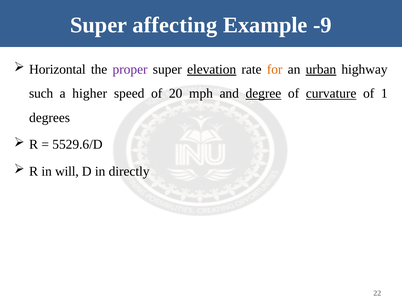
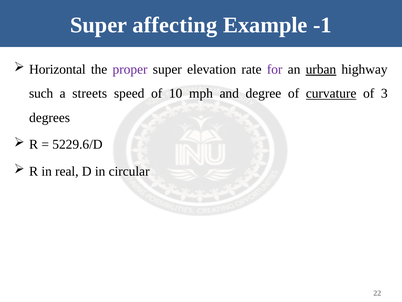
-9: -9 -> -1 (322, 25)
elevation underline: present -> none (212, 69)
for colour: orange -> purple (275, 69)
higher: higher -> streets (90, 93)
20: 20 -> 10 (176, 93)
degree underline: present -> none (263, 93)
1: 1 -> 3 (384, 93)
5529.6/D: 5529.6/D -> 5229.6/D (77, 144)
will: will -> real (67, 171)
directly: directly -> circular (129, 171)
